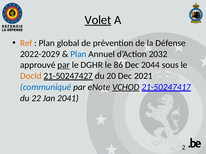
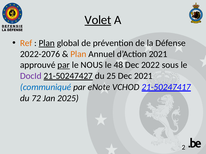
Plan underline: none -> present (47, 43)
2022-2029: 2022-2029 -> 2022-2076 (40, 54)
Plan colour: blue -> orange (78, 54)
d’Action 2032: 2032 -> 2021 (158, 54)
DGHR: DGHR -> NOUS (92, 65)
86: 86 -> 48 (118, 65)
2044: 2044 -> 2022 (150, 65)
DocId colour: orange -> purple (31, 76)
20: 20 -> 25 (111, 76)
VCHOD underline: present -> none (126, 87)
22: 22 -> 72 (36, 99)
2041: 2041 -> 2025 (68, 99)
